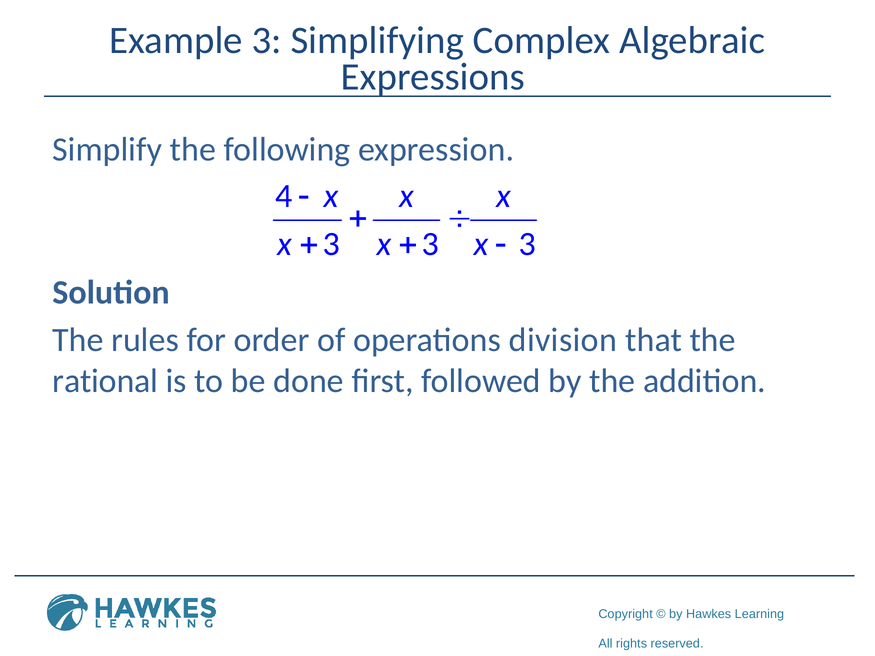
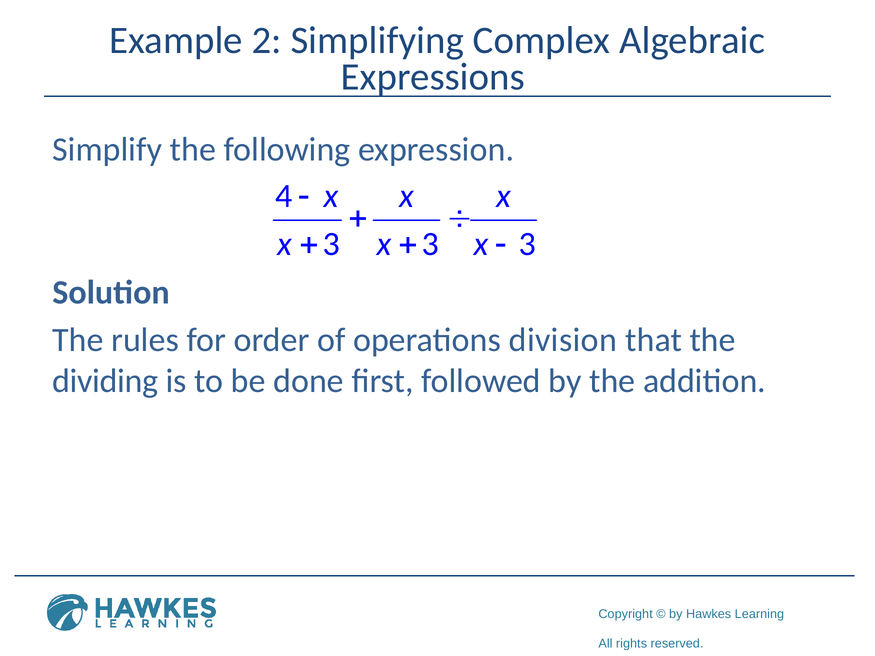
Example 3: 3 -> 2 (267, 41)
rational: rational -> dividing (105, 381)
